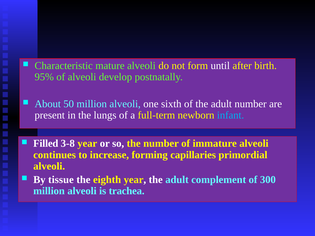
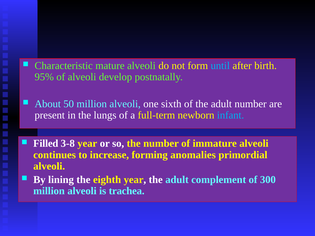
until colour: white -> light blue (220, 66)
capillaries: capillaries -> anomalies (193, 155)
tissue: tissue -> lining (61, 180)
